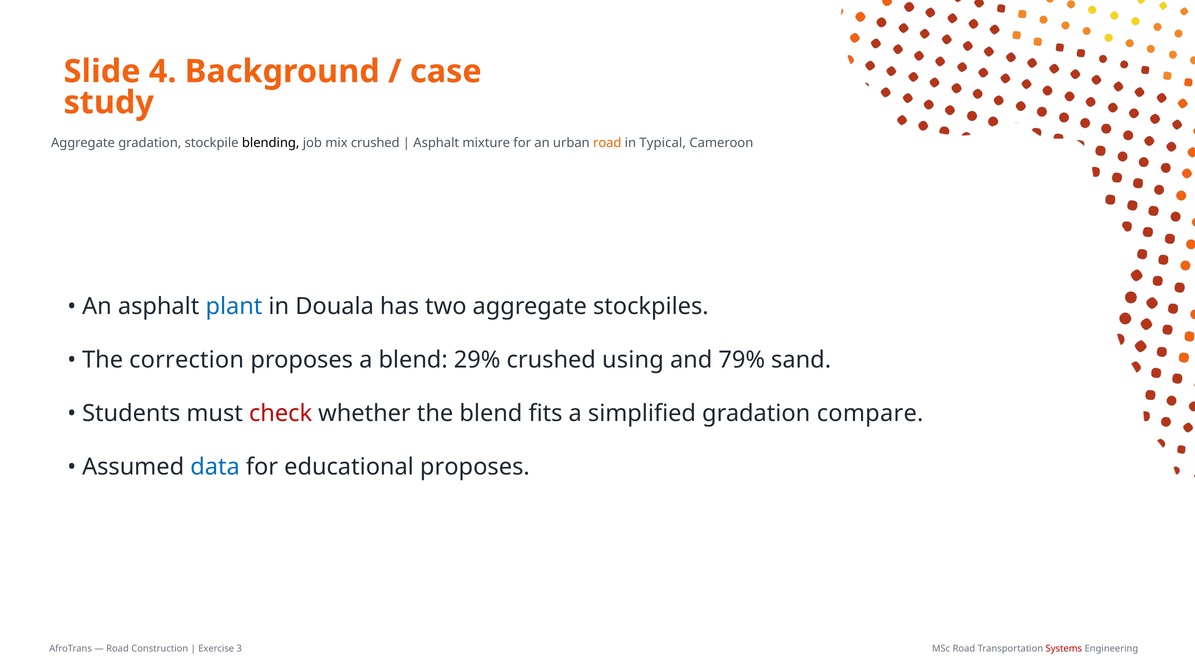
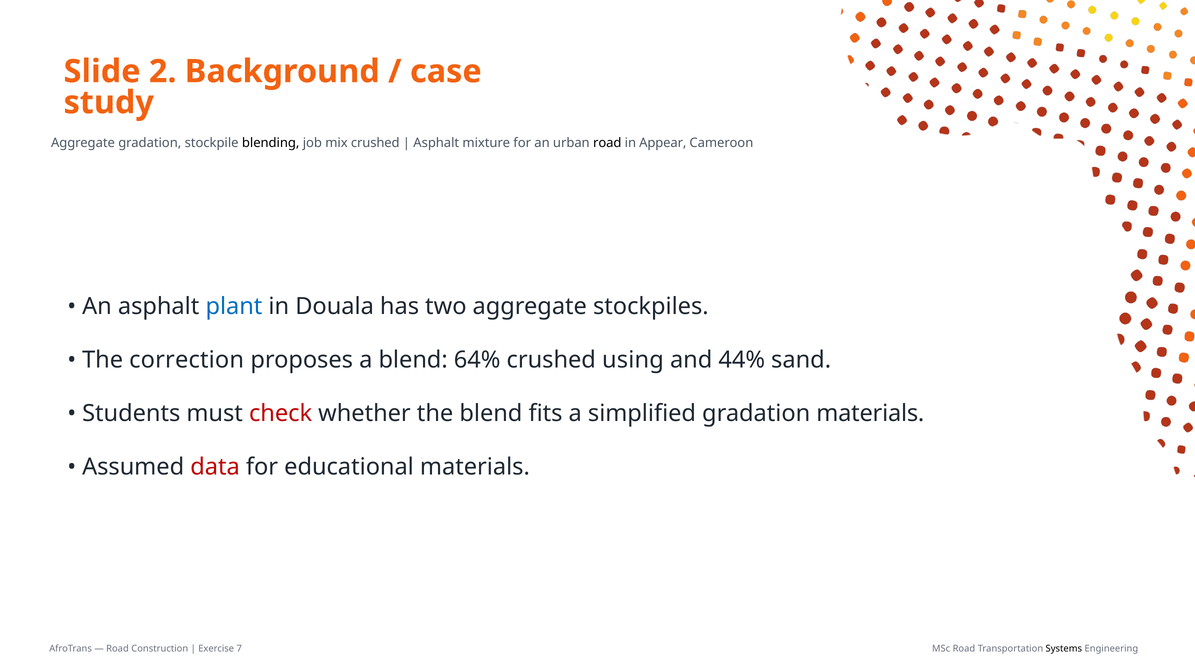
4: 4 -> 2 (163, 72)
road colour: orange -> black (607, 143)
Typical: Typical -> Appear (663, 143)
29%: 29% -> 64% (477, 360)
79%: 79% -> 44% (742, 360)
gradation compare: compare -> materials (870, 414)
data colour: blue -> red (215, 467)
educational proposes: proposes -> materials (475, 467)
3: 3 -> 7 (239, 649)
Systems colour: red -> black (1064, 649)
